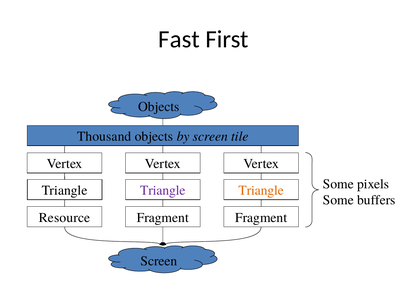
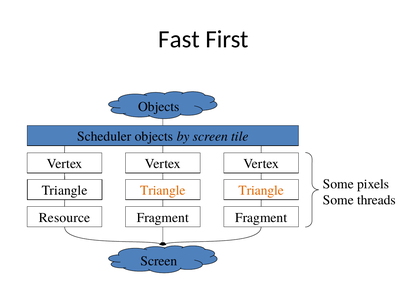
Thousand: Thousand -> Scheduler (104, 137)
Triangle colour: purple -> orange (163, 191)
buffers: buffers -> threads (376, 200)
